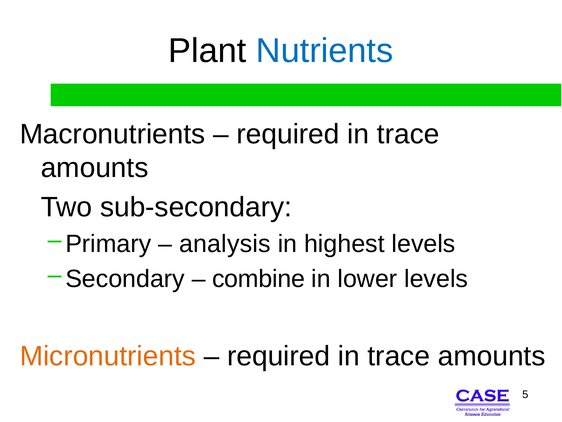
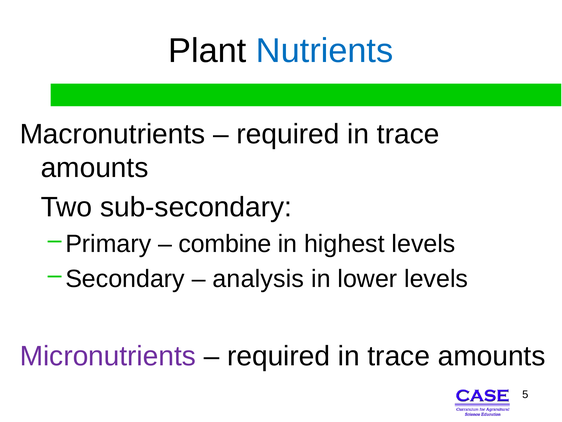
analysis: analysis -> combine (225, 244)
combine: combine -> analysis (258, 279)
Micronutrients colour: orange -> purple (108, 356)
